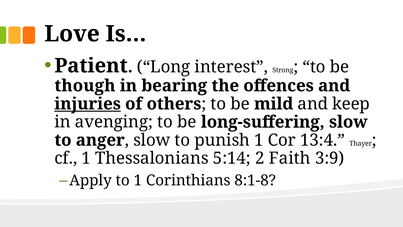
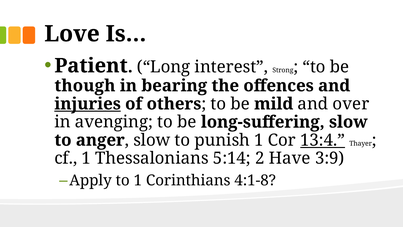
keep: keep -> over (351, 104)
13:4 underline: none -> present (323, 140)
Faith: Faith -> Have (290, 158)
8:1-8: 8:1-8 -> 4:1-8 (255, 180)
